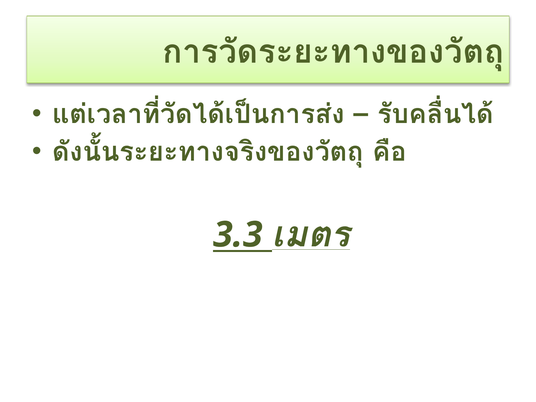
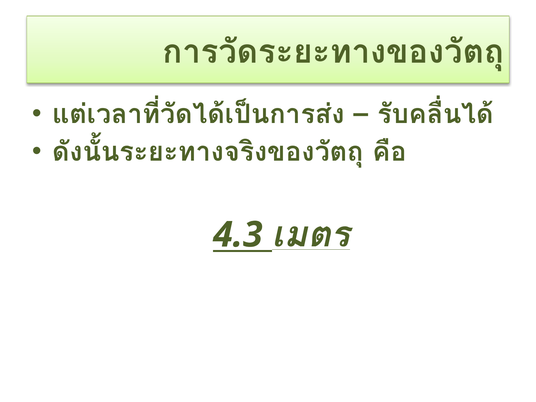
3.3: 3.3 -> 4.3 (238, 235)
